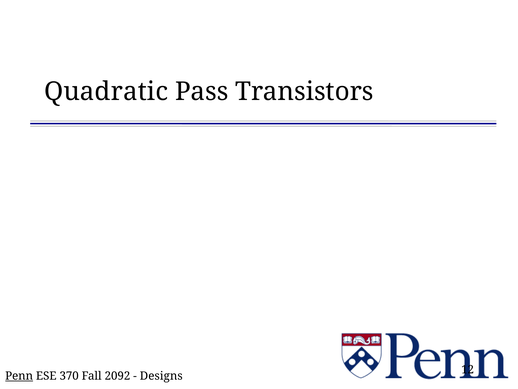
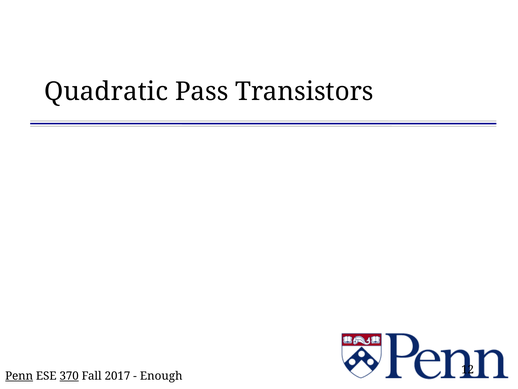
370 underline: none -> present (69, 375)
2092: 2092 -> 2017 (117, 375)
Designs: Designs -> Enough (161, 375)
